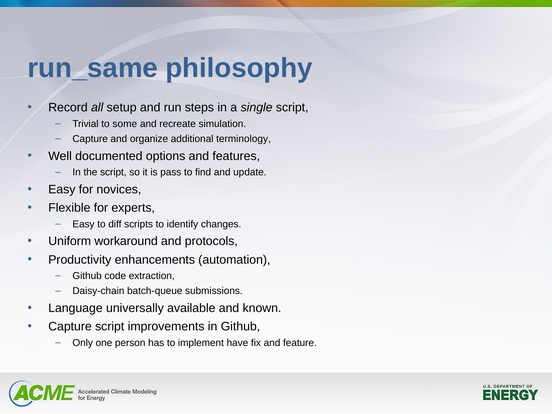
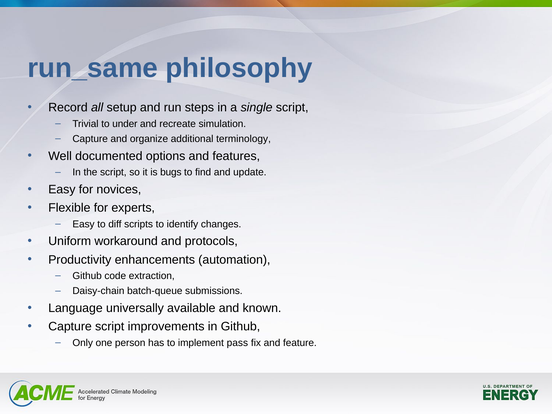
some: some -> under (125, 124)
pass: pass -> bugs (171, 172)
have: have -> pass (237, 343)
